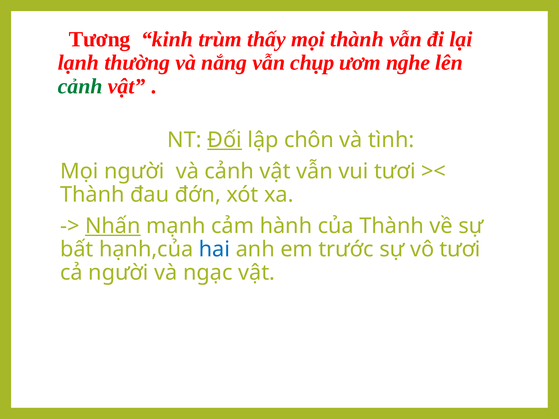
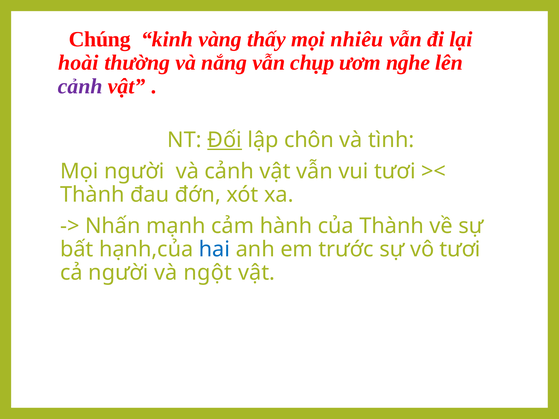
Tương: Tương -> Chúng (100, 39)
trùm: trùm -> vàng (220, 39)
mọi thành: thành -> nhiêu (357, 39)
lạnh: lạnh -> hoài (78, 63)
cảnh colour: green -> purple (80, 86)
Nhấn underline: present -> none (113, 226)
ngạc: ngạc -> ngột (208, 273)
